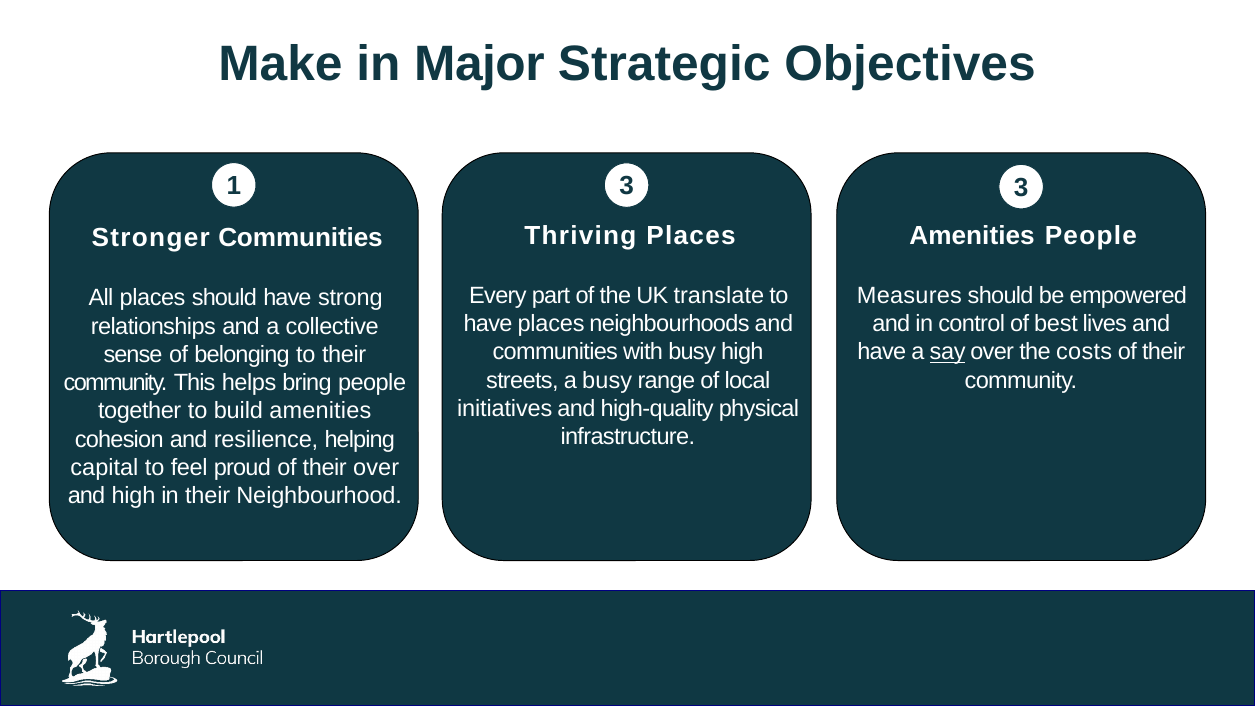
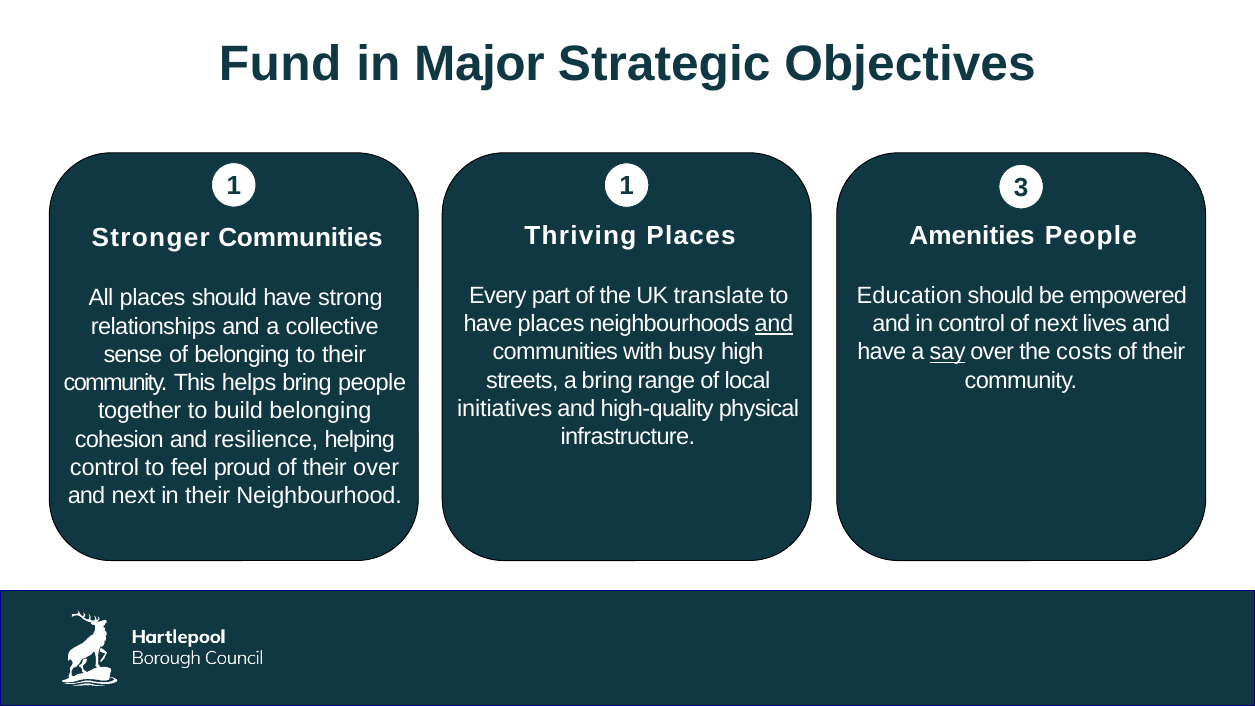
Make: Make -> Fund (280, 64)
1 3: 3 -> 1 (627, 186)
Measures: Measures -> Education (909, 296)
and underline: none -> present (774, 324)
of best: best -> next (1056, 324)
a busy: busy -> bring (607, 380)
build amenities: amenities -> belonging (320, 411)
capital: capital -> control (105, 467)
and high: high -> next (133, 496)
